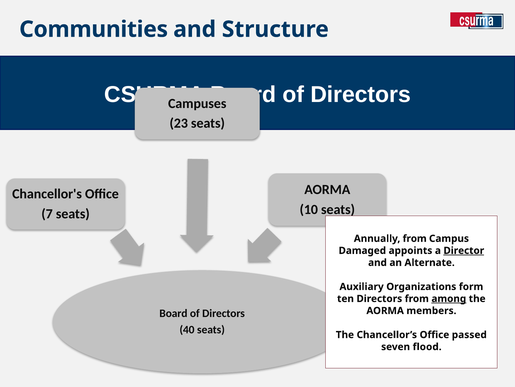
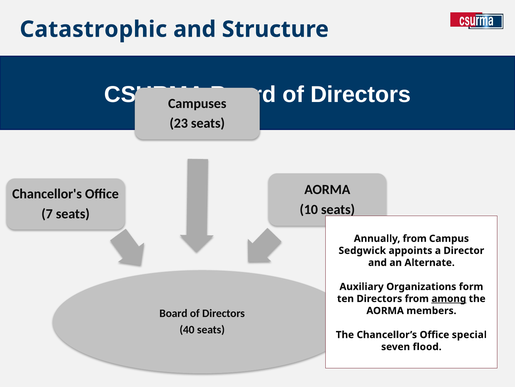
Communities: Communities -> Catastrophic (93, 29)
Damaged: Damaged -> Sedgwick (362, 250)
Director underline: present -> none (464, 250)
passed: passed -> special (469, 334)
